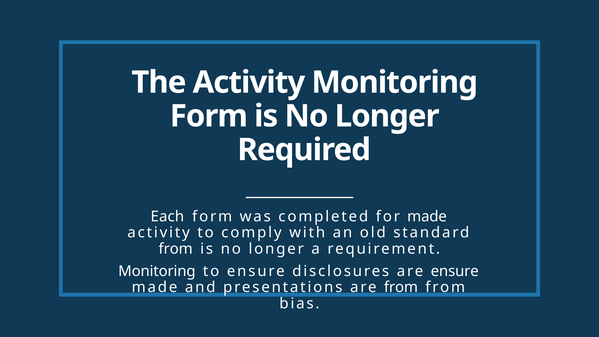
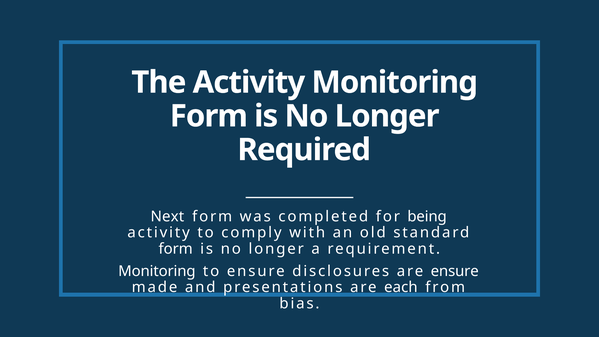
Each: Each -> Next (167, 216)
for made: made -> being (427, 216)
from: from -> form (176, 249)
are from: from -> each (401, 287)
